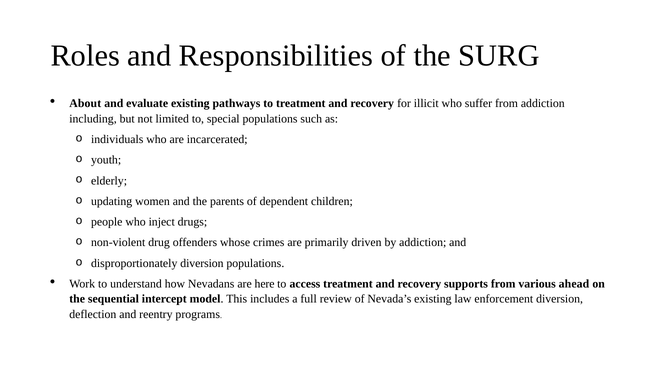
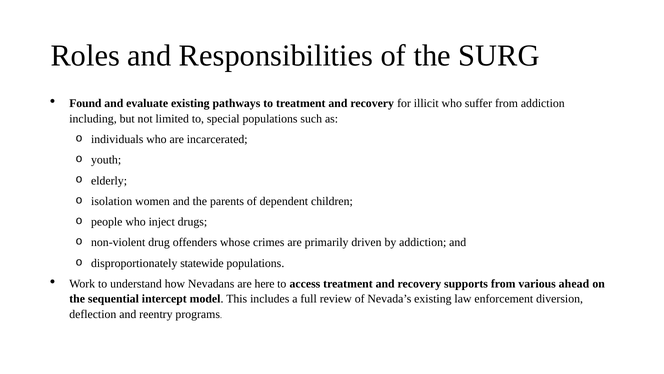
About: About -> Found (85, 103)
updating: updating -> isolation (112, 201)
disproportionately diversion: diversion -> statewide (202, 263)
